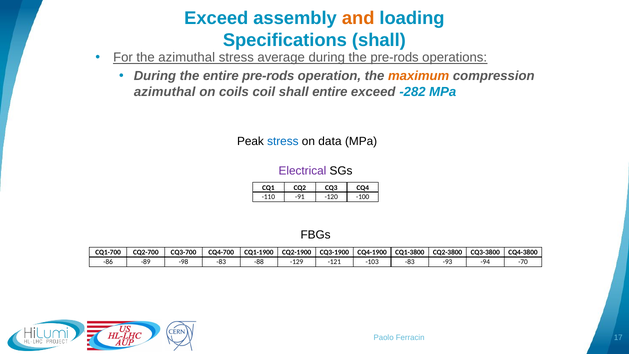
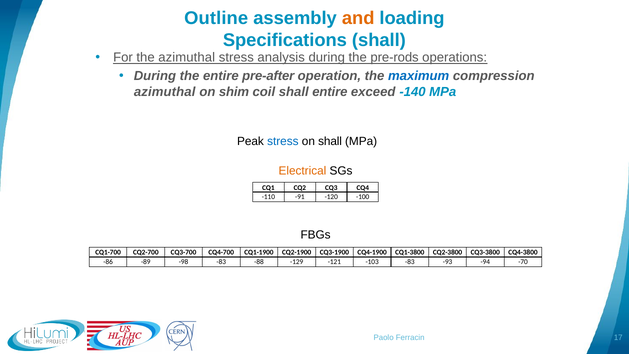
Exceed: Exceed -> Outline (216, 18)
average: average -> analysis (281, 58)
entire pre-rods: pre-rods -> pre-after (268, 76)
maximum colour: orange -> blue (419, 76)
coils: coils -> shim (234, 92)
-282: -282 -> -140 (412, 92)
on data: data -> shall (330, 141)
Electrical colour: purple -> orange (302, 171)
